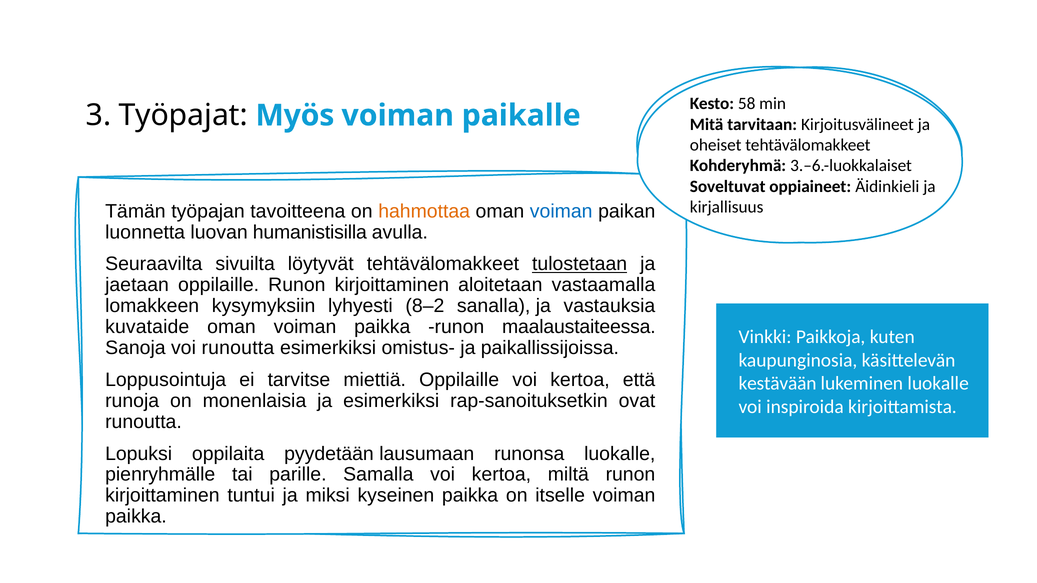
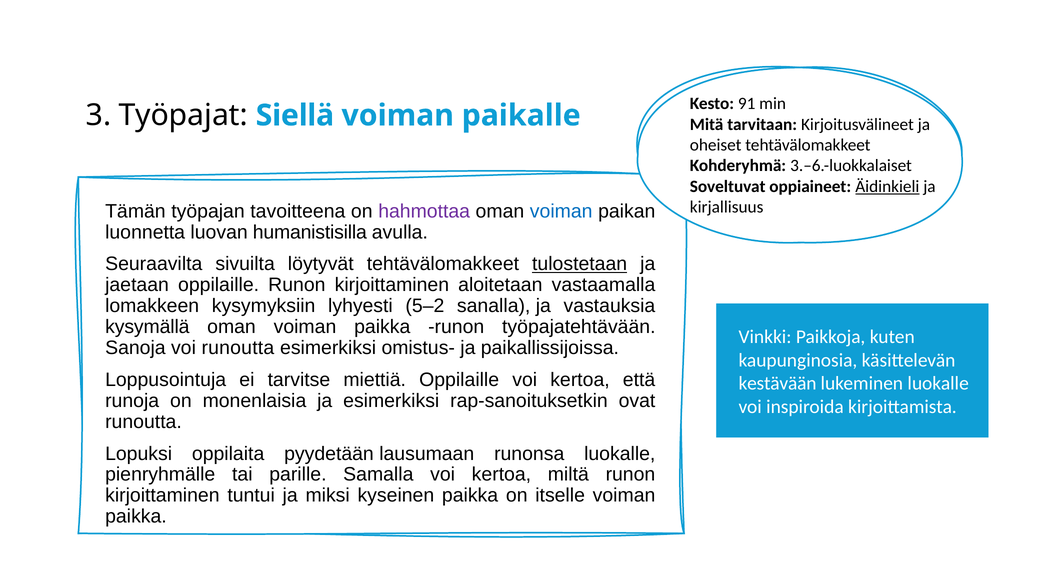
58: 58 -> 91 (747, 104)
Myös: Myös -> Siellä (295, 115)
Äidinkieli underline: none -> present (887, 187)
hahmottaa colour: orange -> purple (424, 211)
8–2: 8–2 -> 5–2 (425, 306)
kuvataide: kuvataide -> kysymällä (147, 327)
maalaustaiteessa: maalaustaiteessa -> työpajatehtävään (579, 327)
